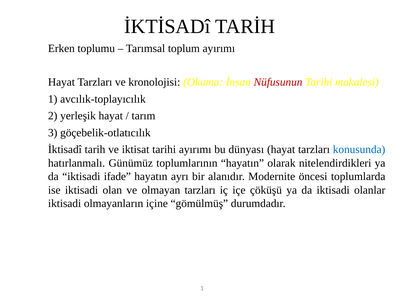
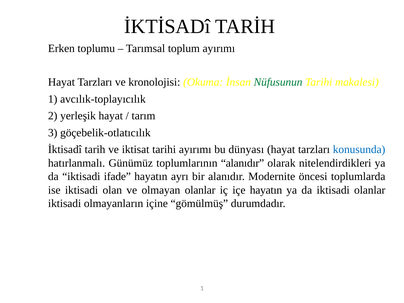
Nüfusunun colour: red -> green (278, 82)
toplumlarının hayatın: hayatın -> alanıdır (243, 163)
olmayan tarzları: tarzları -> olanlar (200, 190)
içe çöküşü: çöküşü -> hayatın (266, 190)
